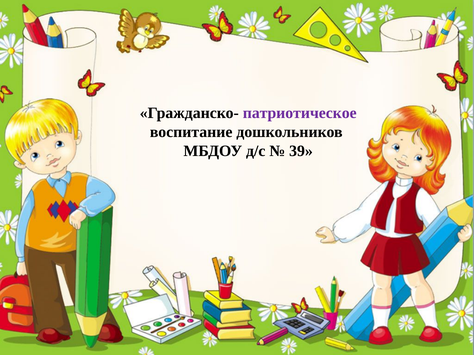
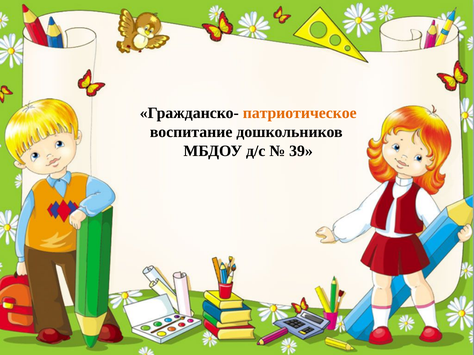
патриотическое colour: purple -> orange (300, 113)
